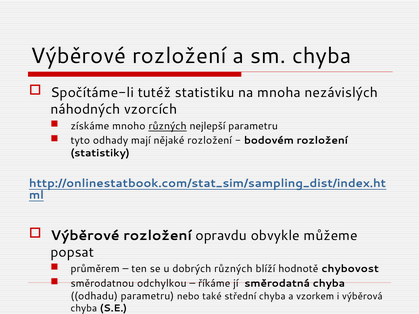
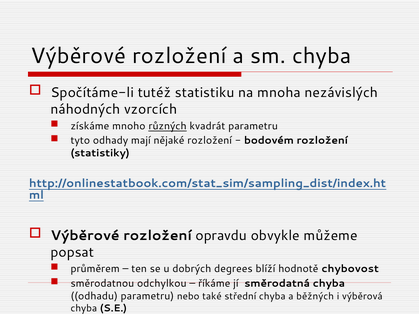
nejlepší: nejlepší -> kvadrát (207, 126)
dobrých různých: různých -> degrees (233, 269)
vzorkem: vzorkem -> běžných (315, 296)
